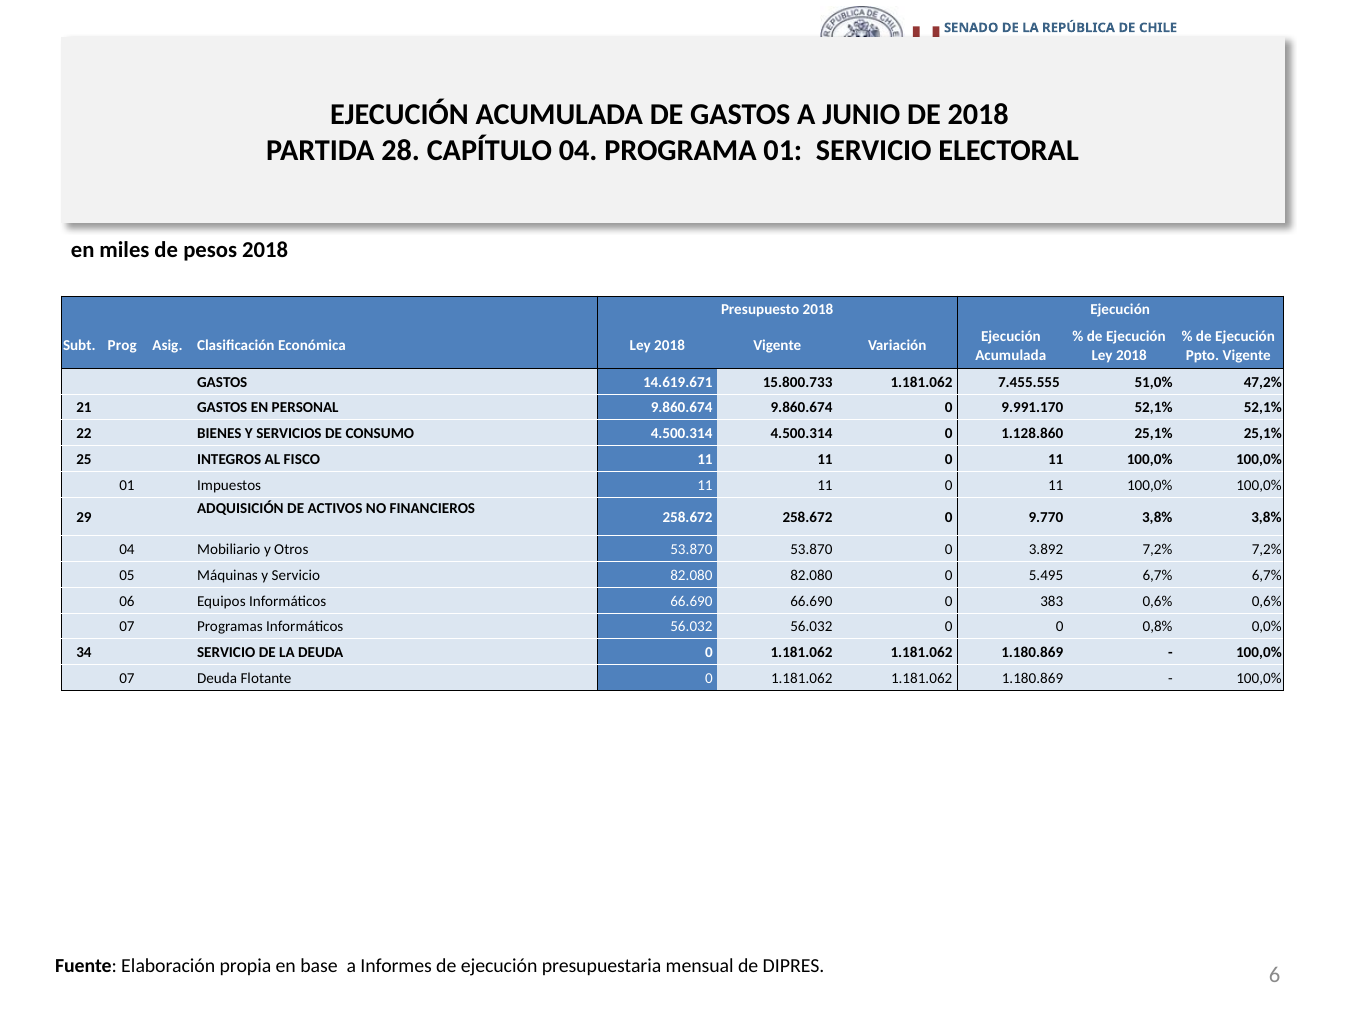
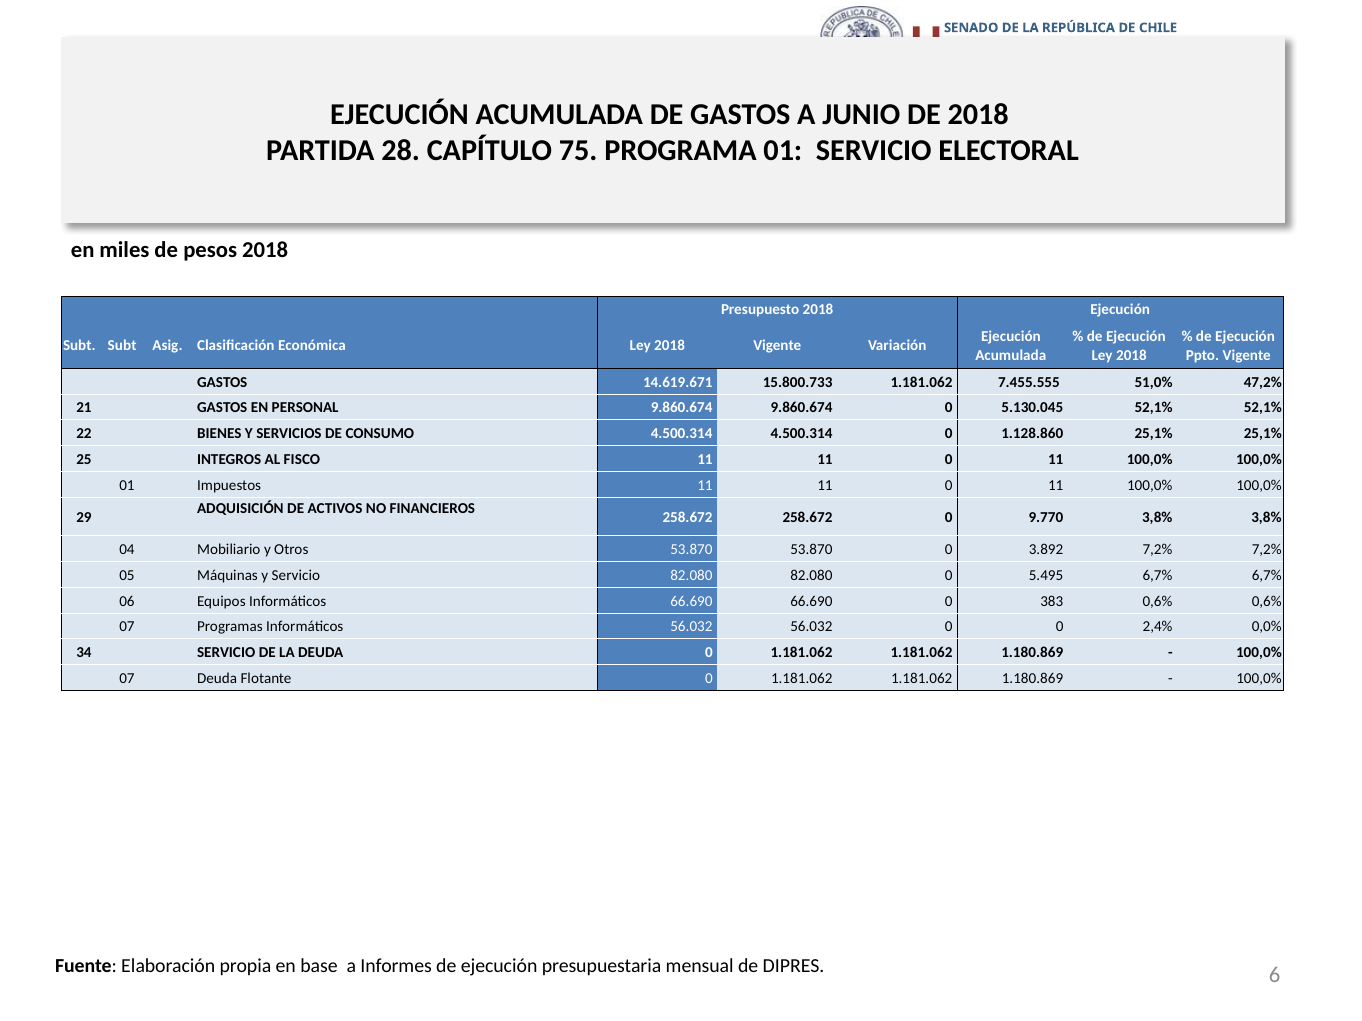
CAPÍTULO 04: 04 -> 75 (578, 151)
Subt Prog: Prog -> Subt (122, 346)
9.991.170: 9.991.170 -> 5.130.045 (1032, 408)
0,8%: 0,8% -> 2,4% (1158, 627)
